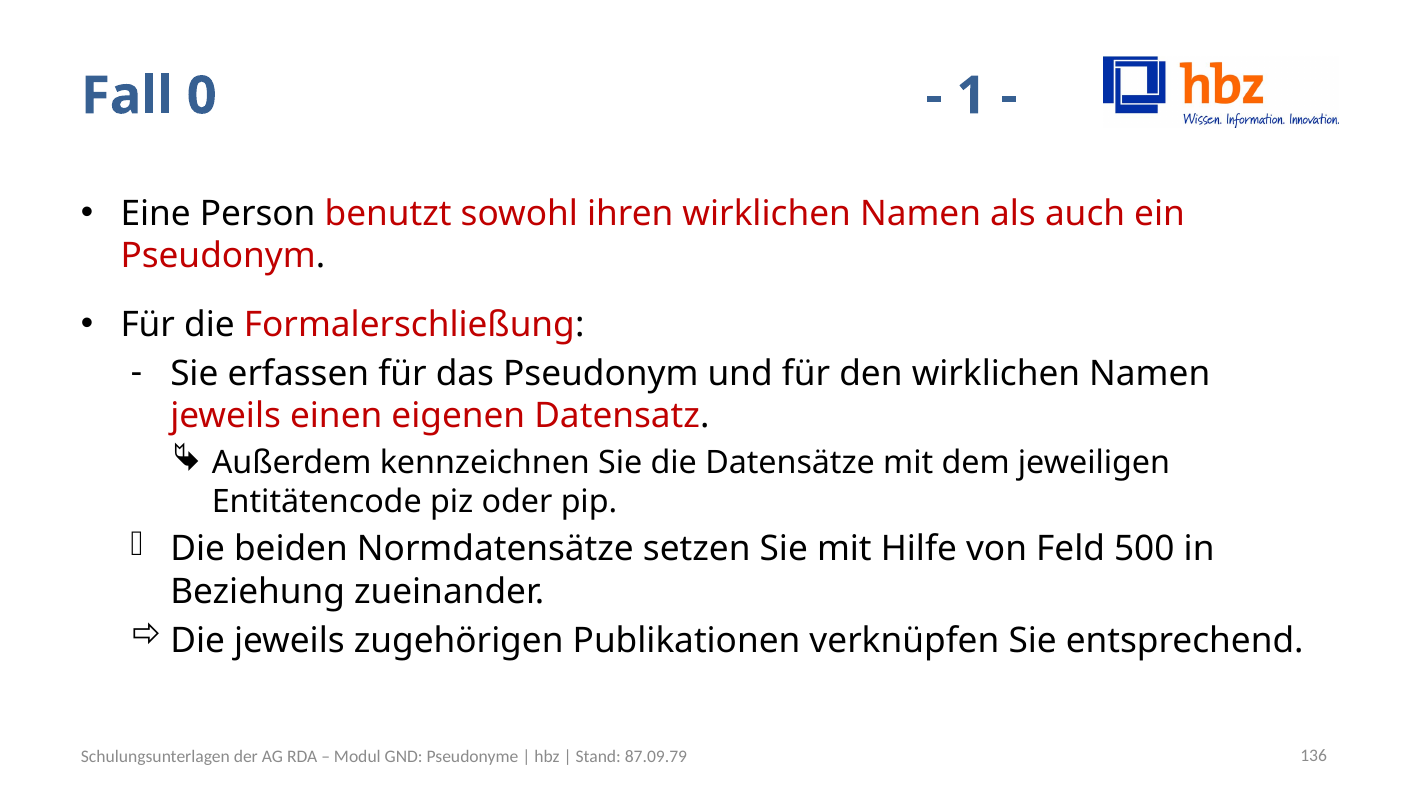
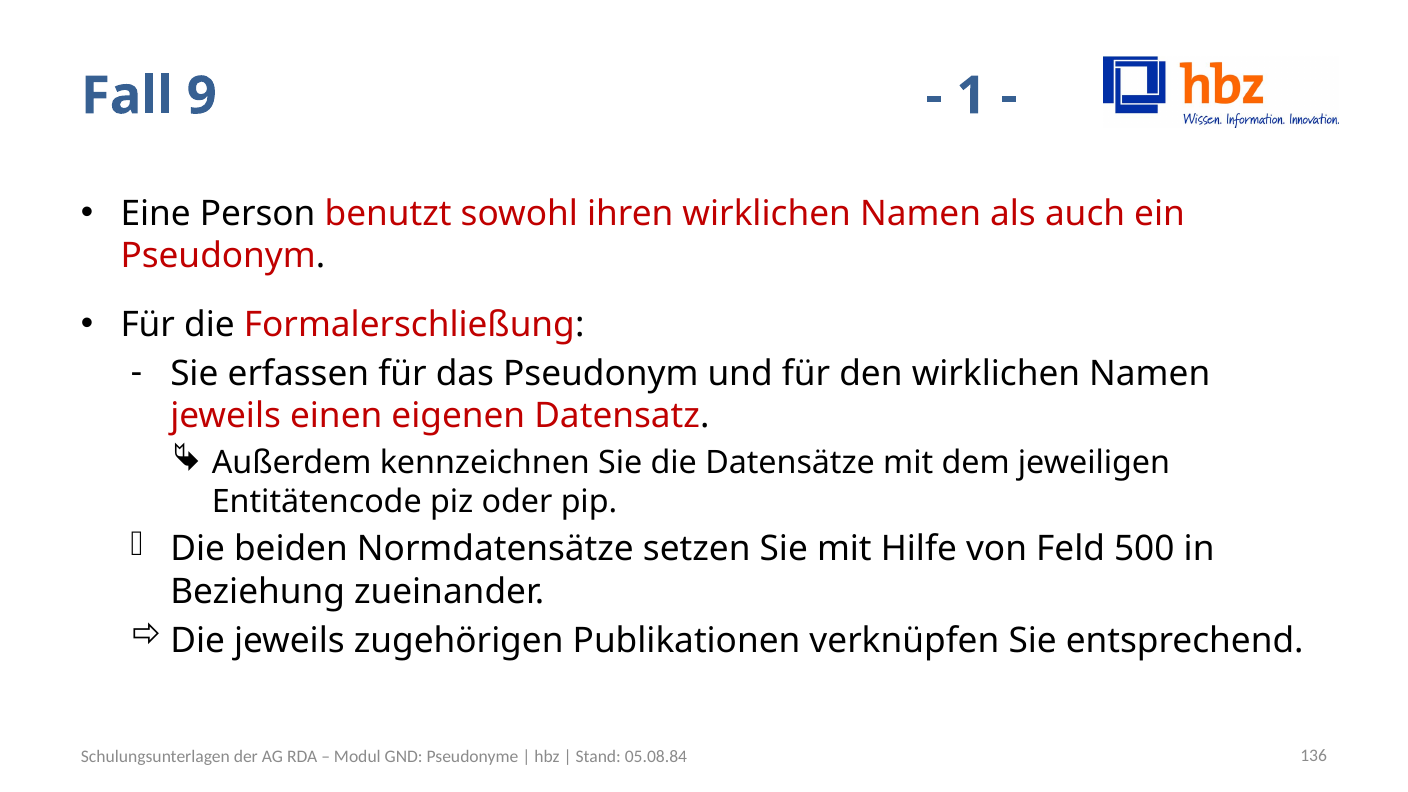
0: 0 -> 9 (202, 96)
87.09.79: 87.09.79 -> 05.08.84 (656, 756)
